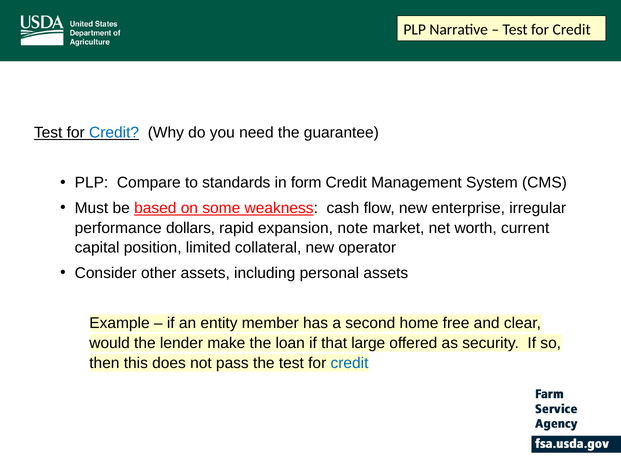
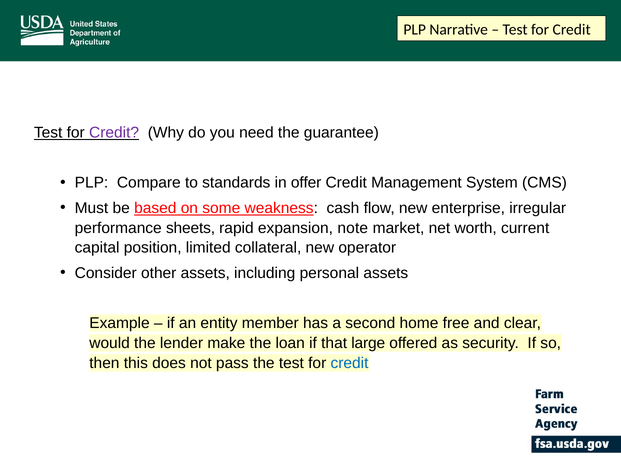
Credit colour: blue -> purple (114, 133)
form: form -> offer (306, 183)
dollars: dollars -> sheets (191, 228)
